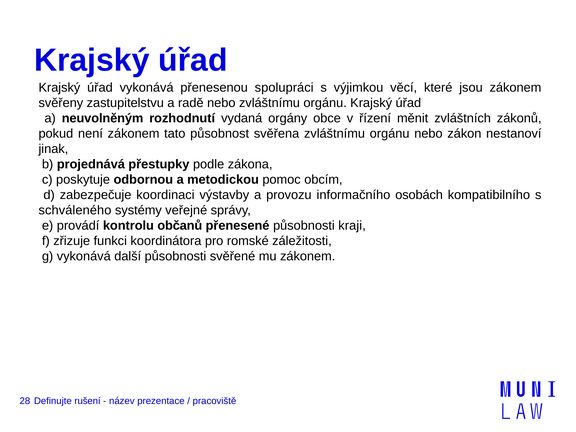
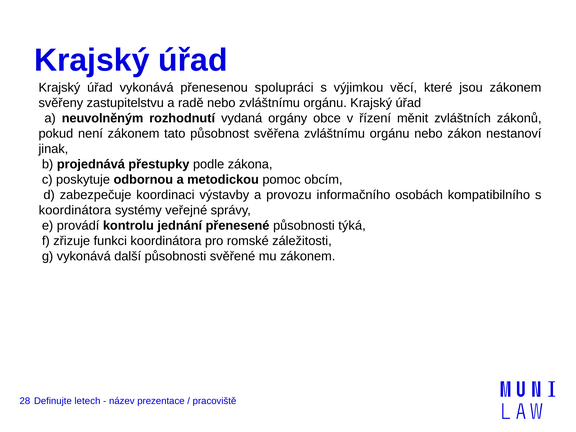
schváleného: schváleného -> koordinátora (75, 210)
občanů: občanů -> jednání (180, 226)
kraji: kraji -> týká (352, 226)
rušení: rušení -> letech (87, 401)
